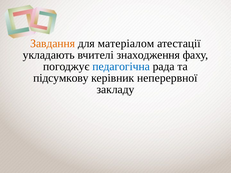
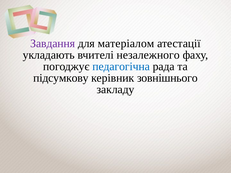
Завдання colour: orange -> purple (53, 44)
знаходження: знаходження -> незалежного (148, 55)
неперервної: неперервної -> зовнішнього (167, 78)
